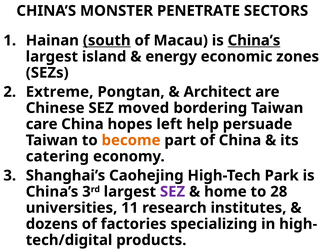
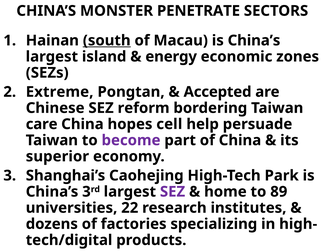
China’s underline: present -> none (254, 40)
Architect: Architect -> Accepted (218, 92)
moved: moved -> reform (144, 108)
left: left -> cell (169, 124)
become colour: orange -> purple (131, 140)
catering: catering -> superior (57, 156)
28: 28 -> 89 (279, 192)
11: 11 -> 22 (130, 208)
